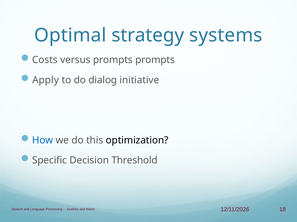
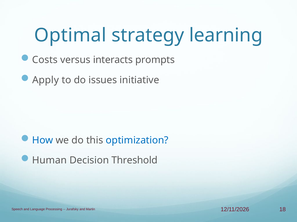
systems: systems -> learning (226, 35)
versus prompts: prompts -> interacts (113, 60)
dialog: dialog -> issues (103, 80)
optimization colour: black -> blue (137, 141)
Specific: Specific -> Human (49, 161)
